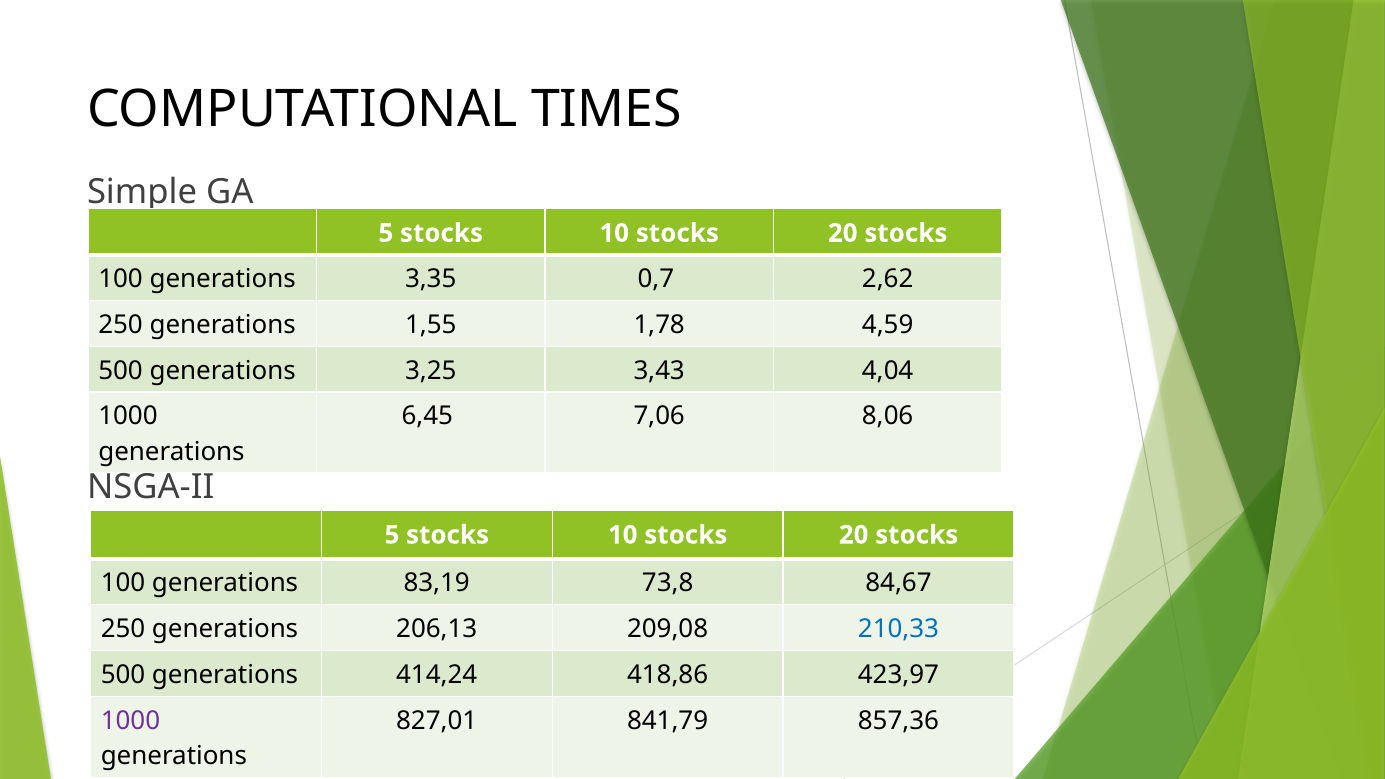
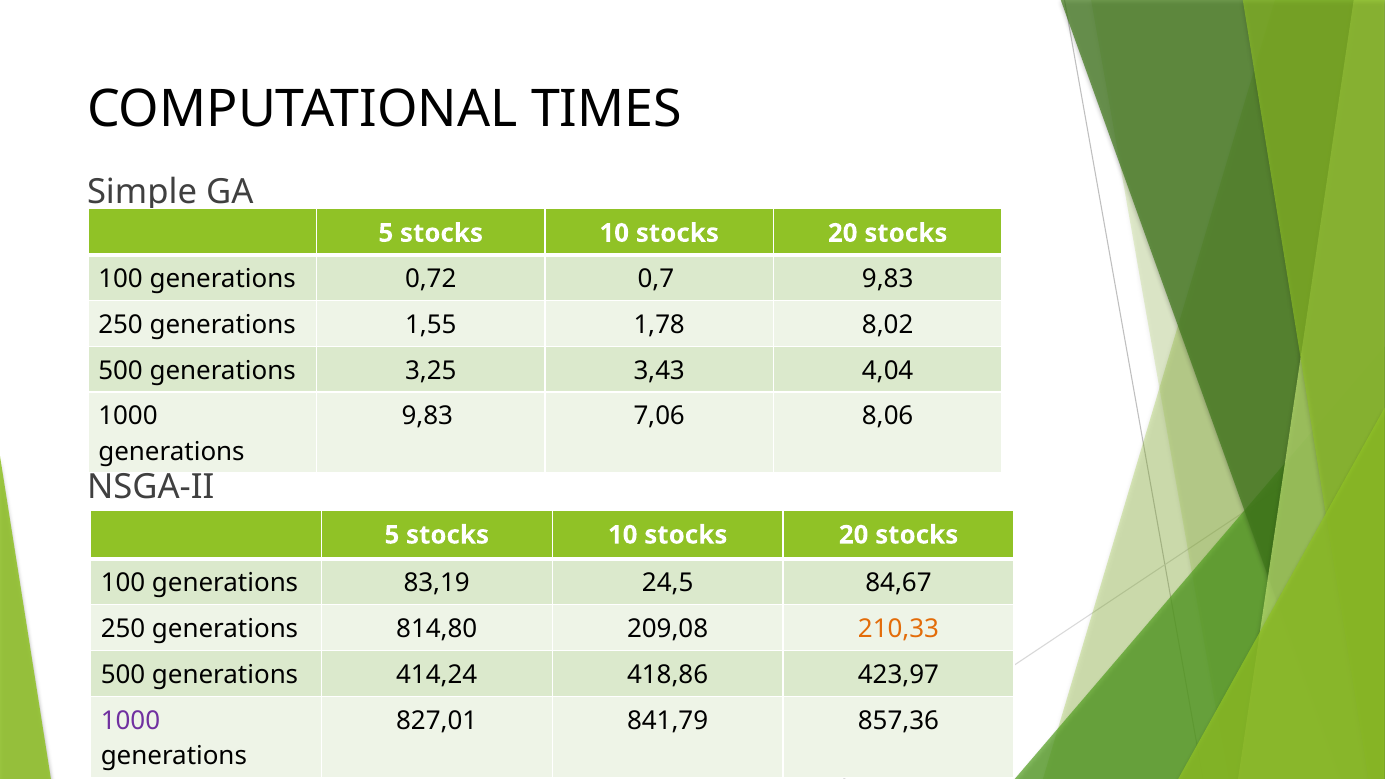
3,35: 3,35 -> 0,72 (431, 279)
0,7 2,62: 2,62 -> 9,83 (888, 279)
4,59: 4,59 -> 8,02 (888, 325)
6,45: 6,45 -> 9,83 (427, 416)
73,8: 73,8 -> 24,5 (668, 583)
206,13: 206,13 -> 814,80 (437, 629)
210,33 colour: blue -> orange (899, 629)
